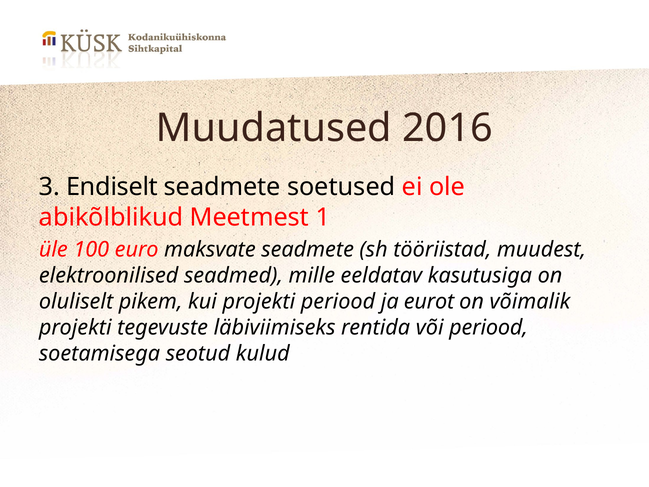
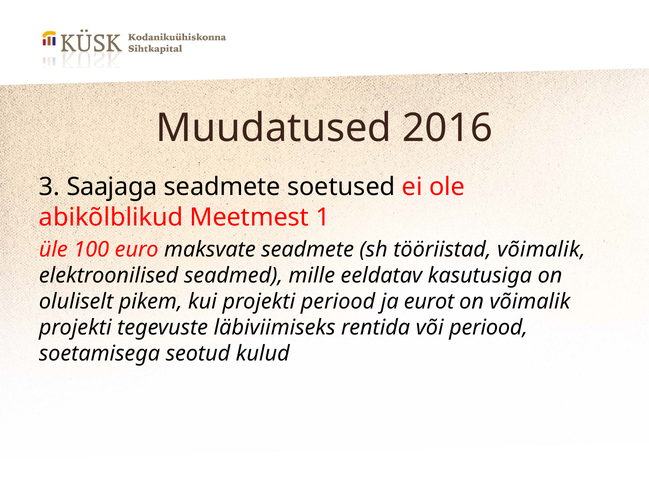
Endiselt: Endiselt -> Saajaga (112, 187)
tööriistad muudest: muudest -> võimalik (541, 249)
